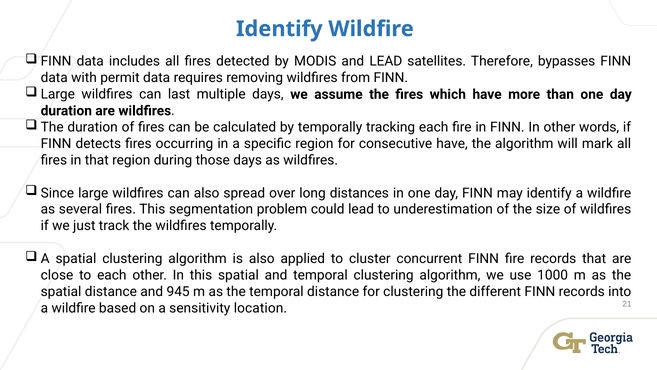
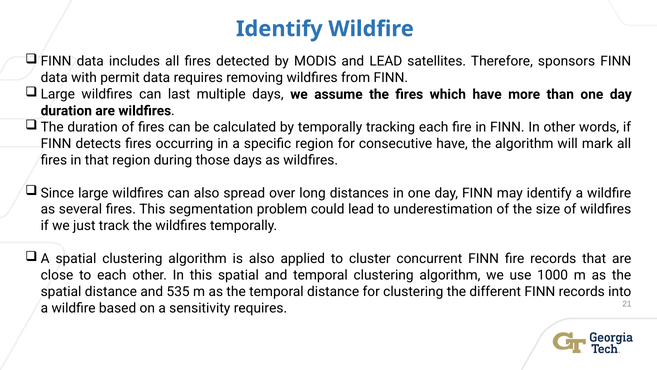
bypasses: bypasses -> sponsors (567, 61)
945: 945 -> 535 (178, 291)
sensitivity location: location -> requires (260, 308)
